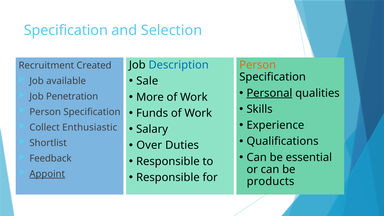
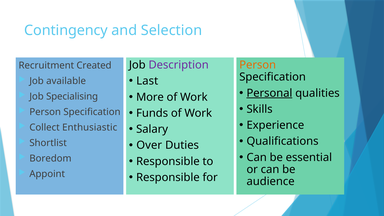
Specification: Specification -> Contingency (66, 30)
Description colour: blue -> purple (179, 65)
Sale: Sale -> Last (147, 81)
Penetration: Penetration -> Specialising (72, 96)
Feedback: Feedback -> Boredom (50, 159)
Appoint underline: present -> none (47, 174)
products: products -> audience (271, 182)
